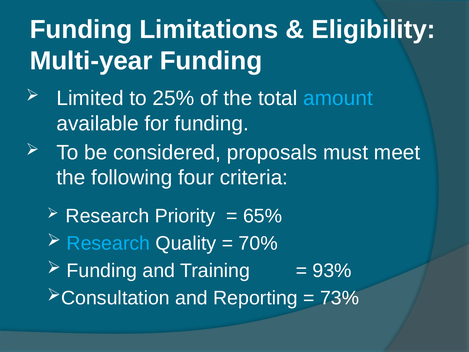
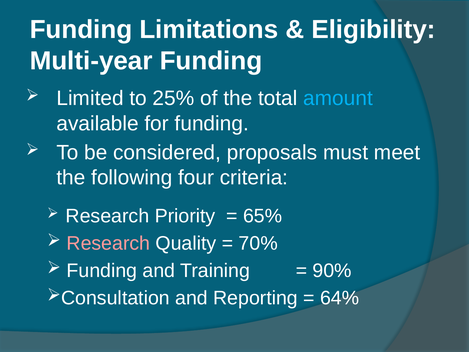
Research colour: light blue -> pink (108, 243)
93%: 93% -> 90% (332, 271)
73%: 73% -> 64% (340, 298)
